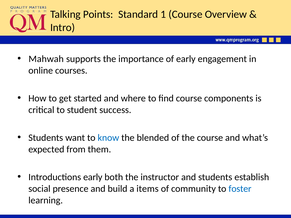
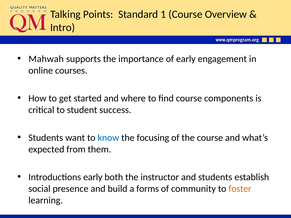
blended: blended -> focusing (153, 138)
items: items -> forms (148, 189)
foster colour: blue -> orange (240, 189)
